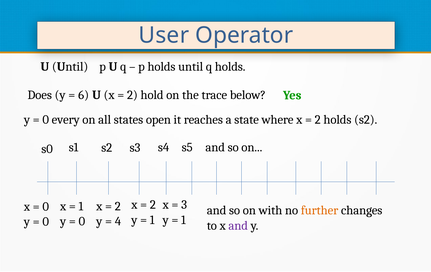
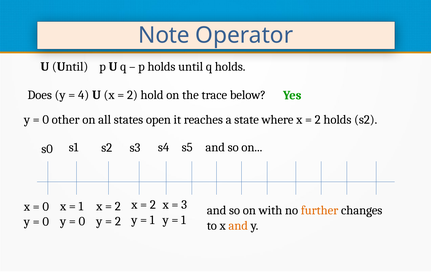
User: User -> Note (164, 35)
6: 6 -> 4 (84, 95)
every: every -> other (66, 119)
4: 4 -> 2 (118, 221)
and colour: purple -> orange (238, 225)
